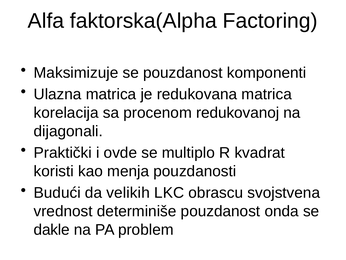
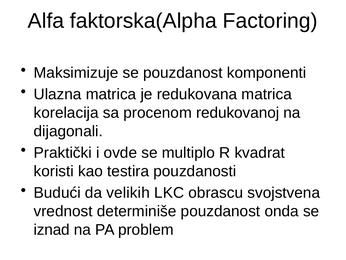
menja: menja -> testira (128, 171)
dakle: dakle -> iznad (52, 229)
